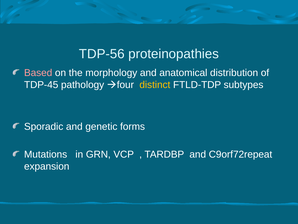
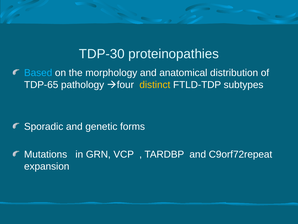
TDP-56: TDP-56 -> TDP-30 (102, 54)
Based colour: pink -> light blue (38, 73)
TDP-45: TDP-45 -> TDP-65 (41, 85)
